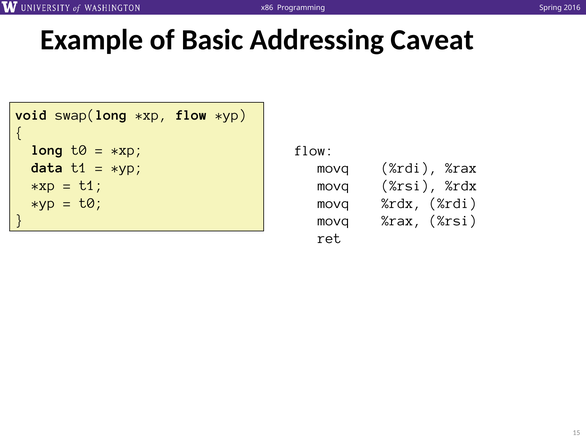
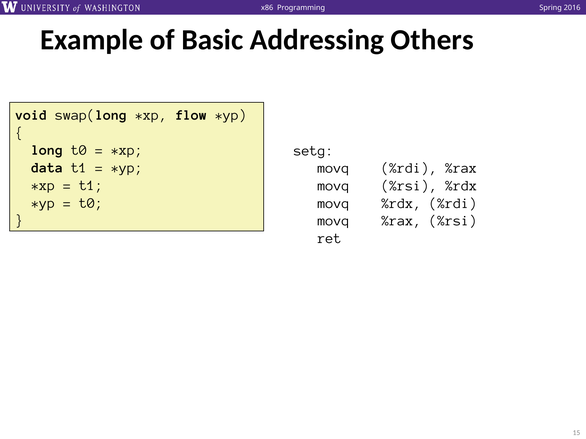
Caveat: Caveat -> Others (432, 40)
flow: flow -> setg (314, 151)
